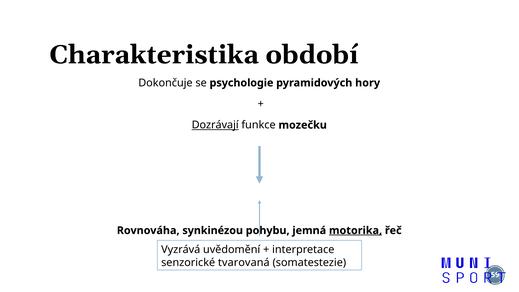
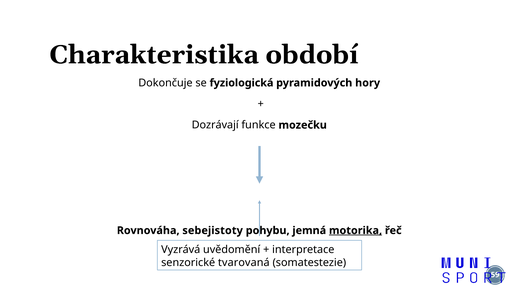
psychologie: psychologie -> fyziologická (241, 83)
Dozrávají underline: present -> none (215, 125)
synkinézou: synkinézou -> sebejistoty (213, 230)
